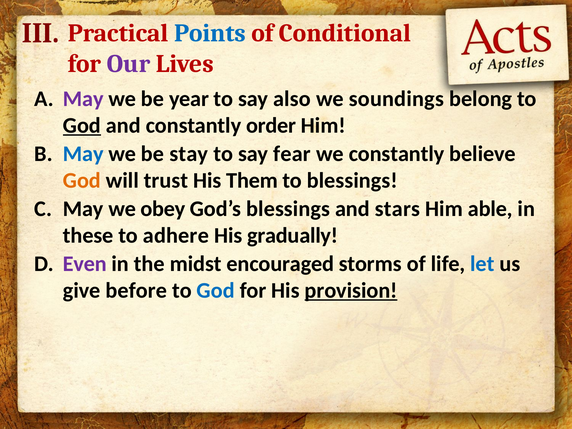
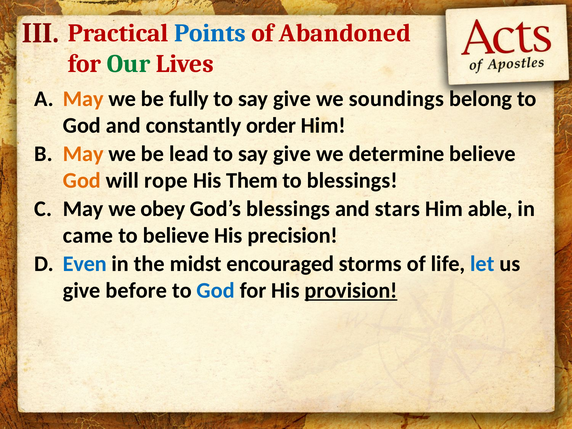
Conditional: Conditional -> Abandoned (345, 33)
Our colour: purple -> green (129, 64)
May colour: purple -> orange (83, 99)
year: year -> fully (189, 99)
also: also -> give (292, 99)
God underline: present -> none (82, 126)
May colour: blue -> orange (83, 154)
stay: stay -> lead (189, 154)
fear: fear -> give (292, 154)
we constantly: constantly -> determine (397, 154)
trust: trust -> rope (166, 181)
these: these -> came (88, 236)
to adhere: adhere -> believe (176, 236)
gradually: gradually -> precision (293, 236)
Even colour: purple -> blue (85, 264)
